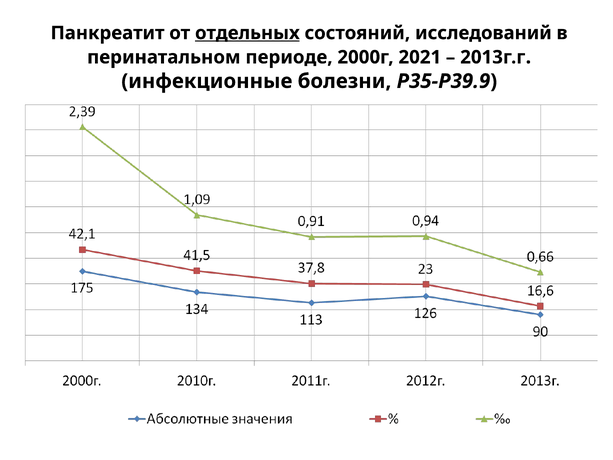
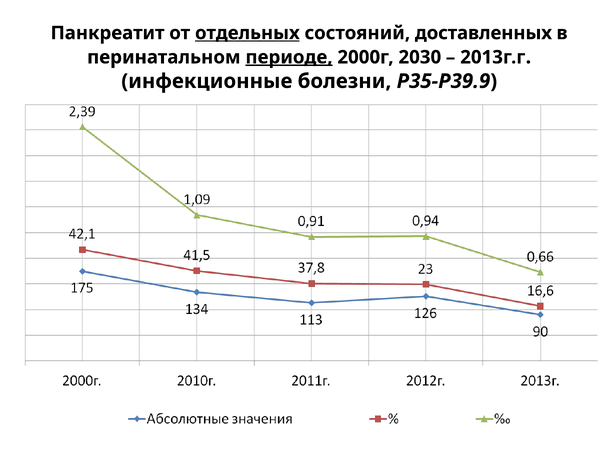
исследований: исследований -> доставленных (483, 33)
периоде underline: none -> present (289, 57)
2021: 2021 -> 2030 (420, 57)
